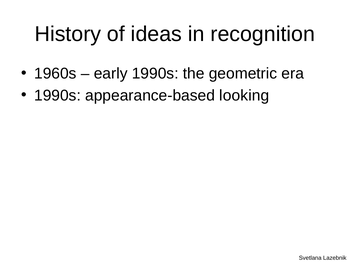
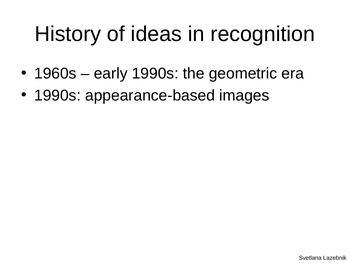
looking: looking -> images (244, 95)
